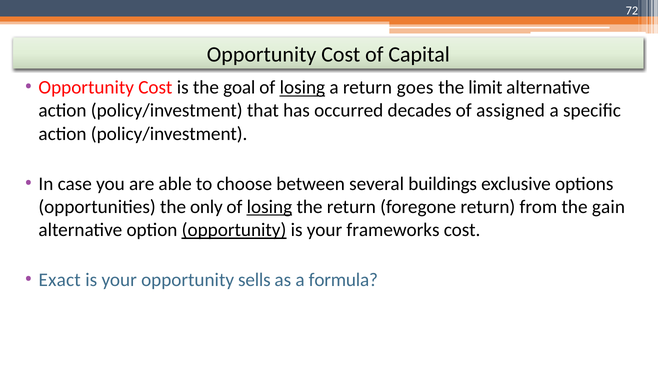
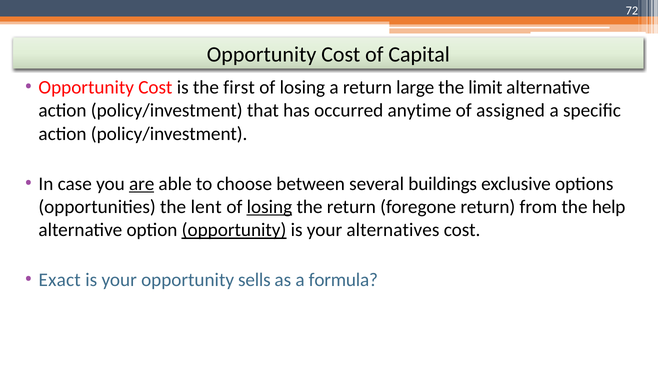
goal: goal -> first (239, 88)
losing underline: present -> none (302, 88)
goes: goes -> large (415, 88)
decades: decades -> anytime (419, 111)
are underline: none -> present (142, 184)
only: only -> lent (206, 207)
gain: gain -> help (609, 207)
frameworks: frameworks -> alternatives (393, 230)
